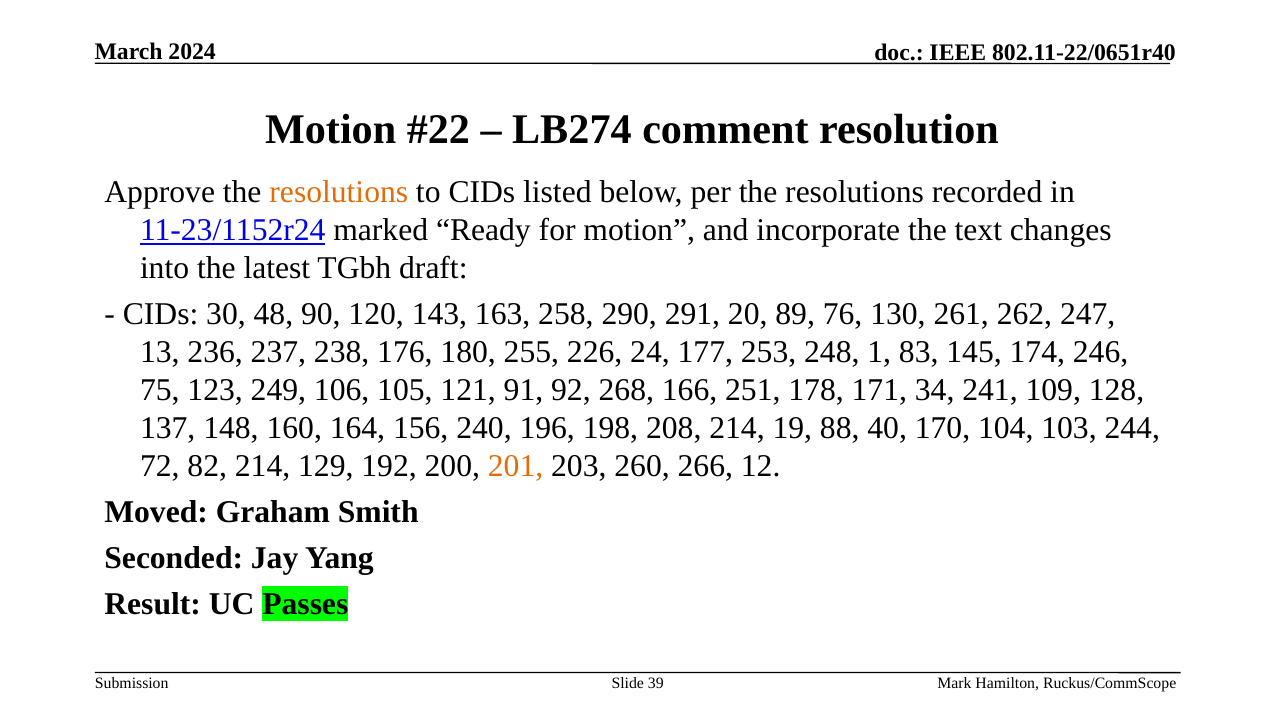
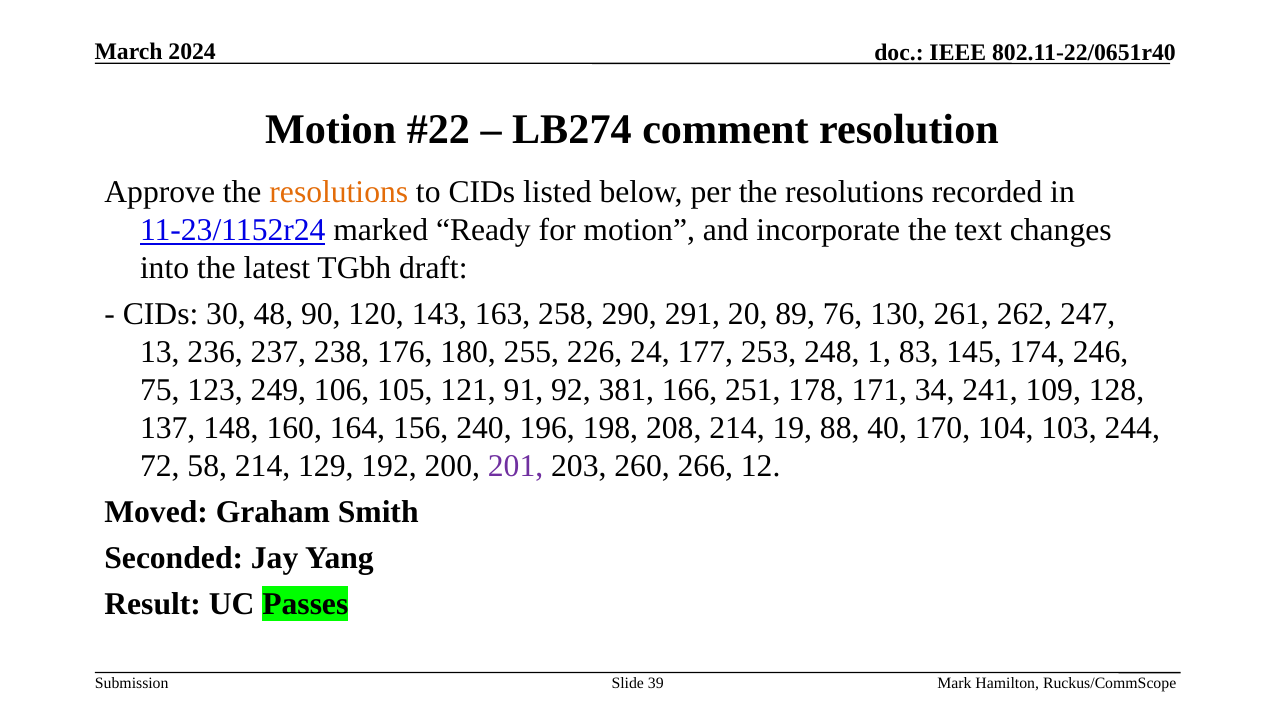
268: 268 -> 381 (626, 390)
82: 82 -> 58 (207, 466)
201 colour: orange -> purple (516, 466)
